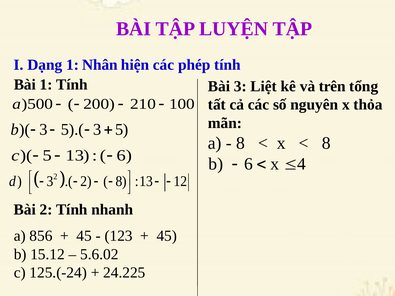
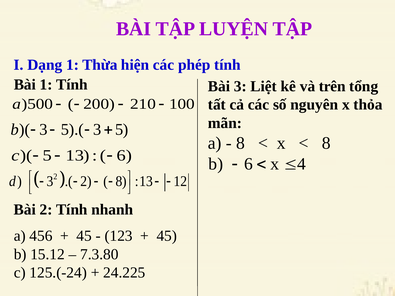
Nhân: Nhân -> Thừa (100, 65)
856: 856 -> 456 (41, 236)
5.6.02: 5.6.02 -> 7.3.80 (99, 254)
